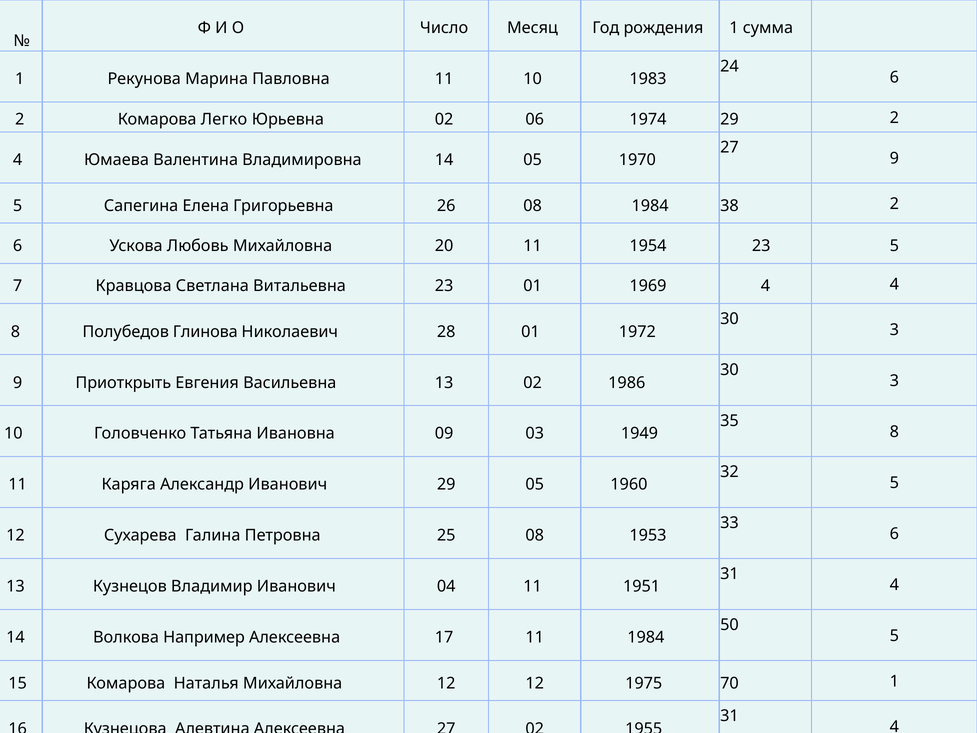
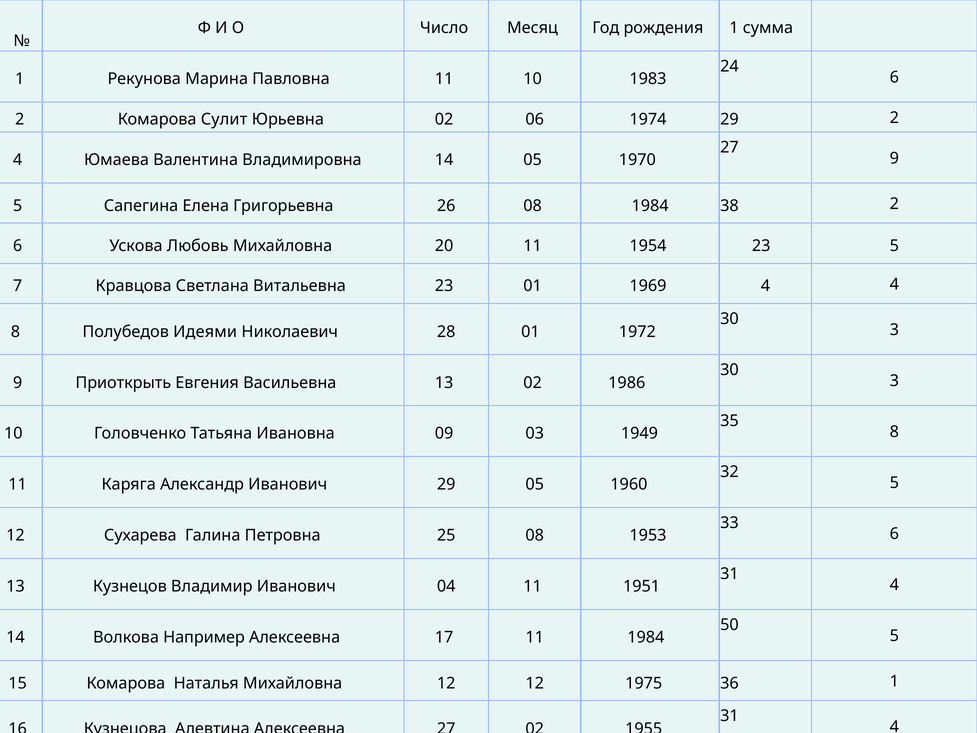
Легко: Легко -> Сулит (224, 120)
Глинова: Глинова -> Идеями (205, 332)
70: 70 -> 36 (729, 683)
